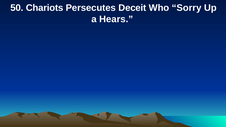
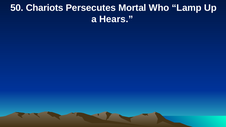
Deceit: Deceit -> Mortal (132, 8)
Sorry: Sorry -> Lamp (187, 8)
